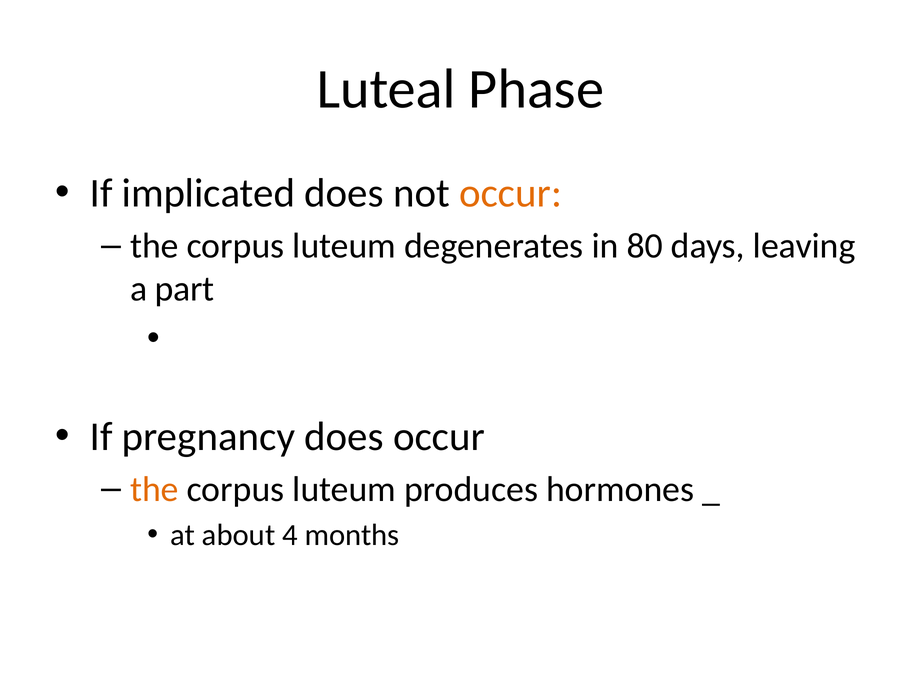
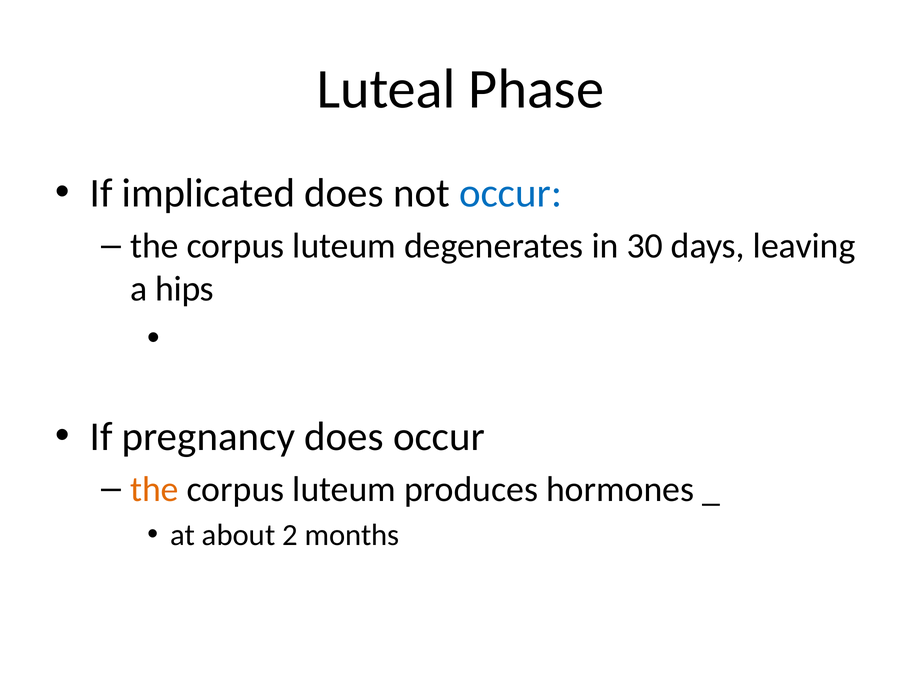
occur colour: orange -> blue (511, 193)
80: 80 -> 30 (645, 246)
part: part -> hips (185, 289)
4: 4 -> 2 (290, 535)
